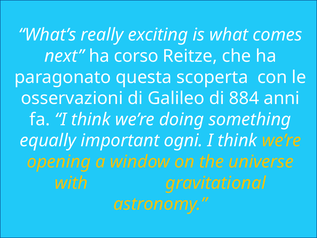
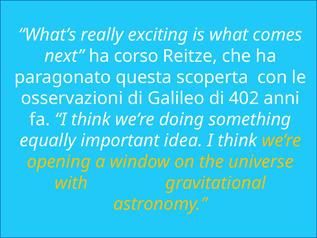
884: 884 -> 402 (244, 98)
ogni: ogni -> idea (183, 141)
